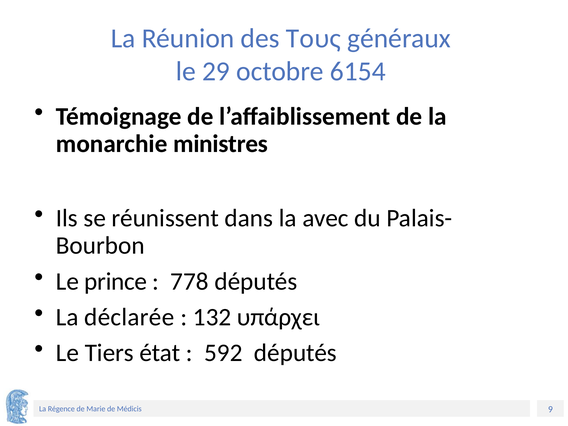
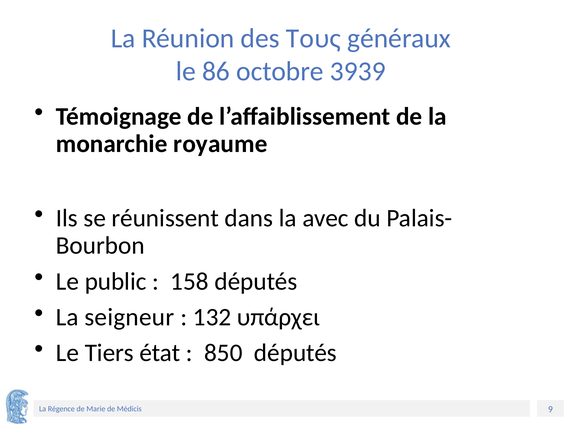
29: 29 -> 86 (216, 72)
6154: 6154 -> 3939 (358, 72)
ministres: ministres -> royaume (220, 144)
prince: prince -> public (116, 281)
778: 778 -> 158 (189, 281)
déclarée: déclarée -> seigneur (129, 317)
592: 592 -> 850 (223, 353)
